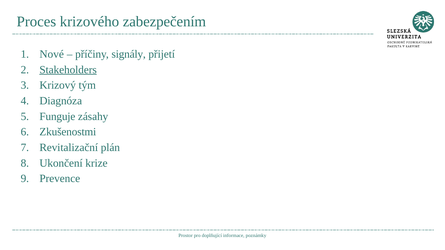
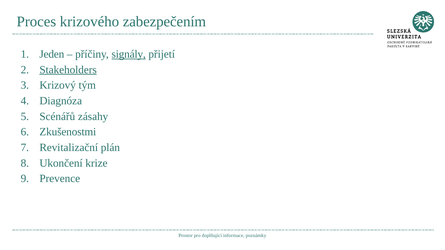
Nové: Nové -> Jeden (52, 54)
signály underline: none -> present (129, 54)
Funguje: Funguje -> Scénářů (57, 117)
